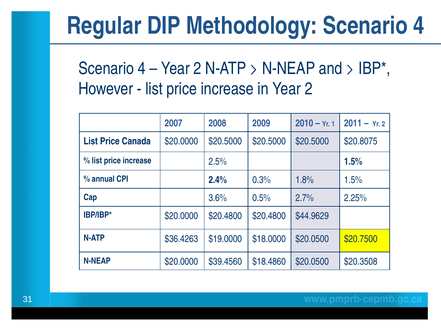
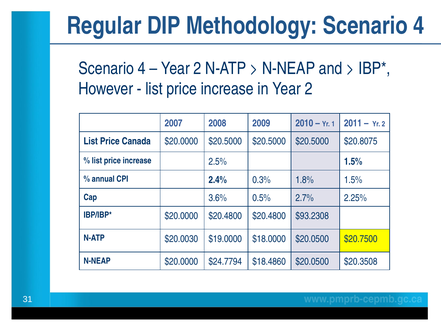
$44.9629: $44.9629 -> $93.2308 (312, 216)
$36.4263: $36.4263 -> $20.0030 (181, 239)
$39.4560: $39.4560 -> $24.7794 (225, 261)
